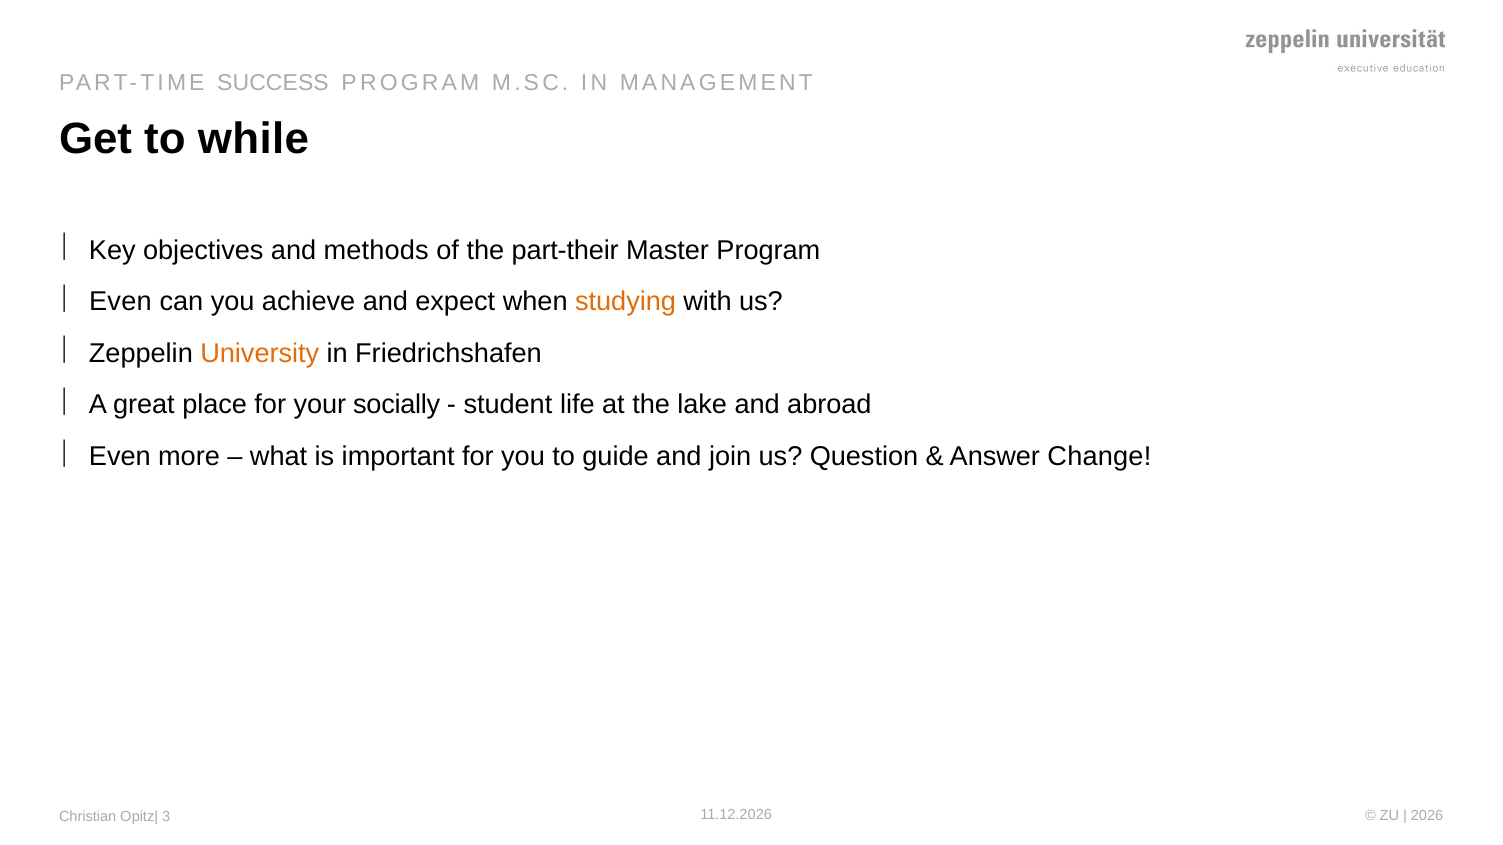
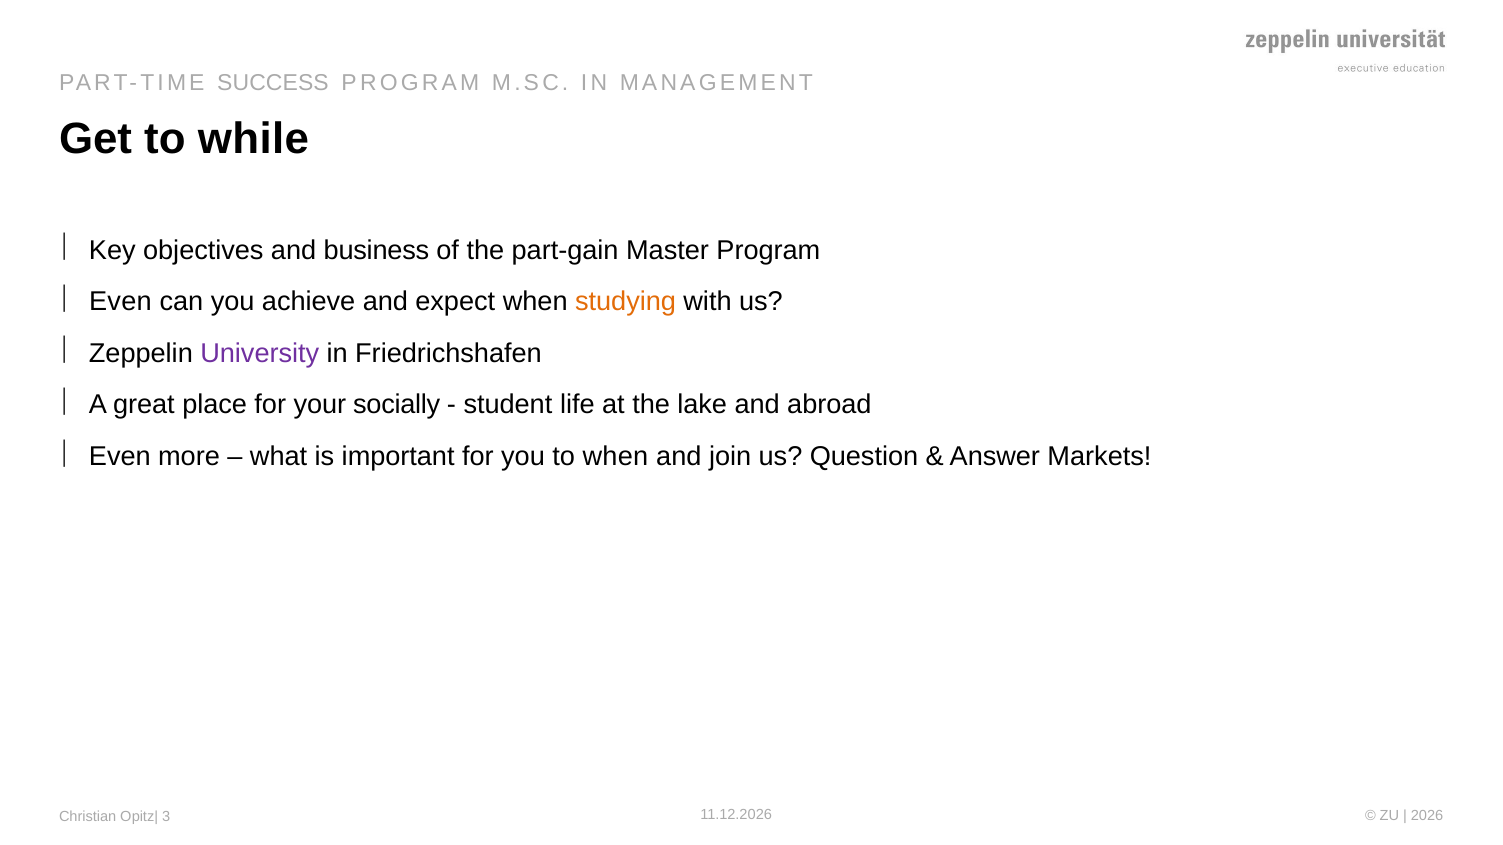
methods: methods -> business (376, 251)
part-their: part-their -> part-gain (565, 251)
University colour: orange -> purple (260, 354)
to guide: guide -> when (615, 457)
Change: Change -> Markets (1100, 457)
